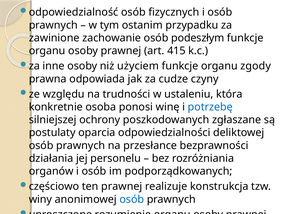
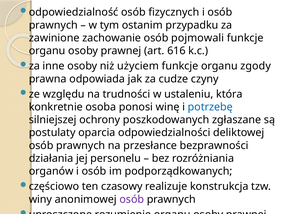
podeszłym: podeszłym -> pojmowali (198, 38)
415: 415 -> 616 (176, 51)
ten prawnej: prawnej -> czasowy (122, 186)
osób colour: blue -> purple (132, 199)
